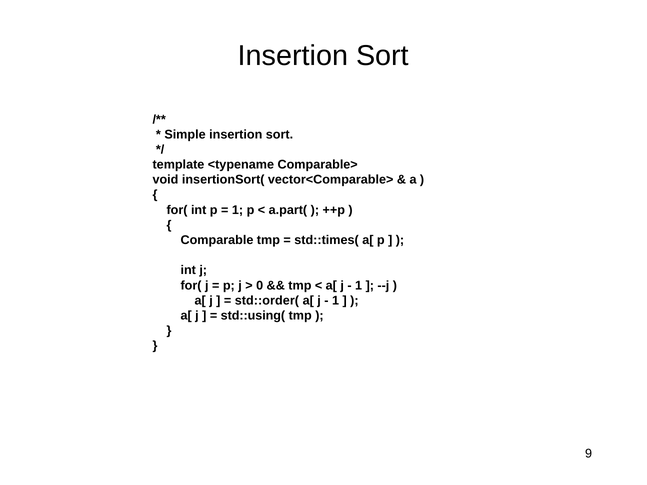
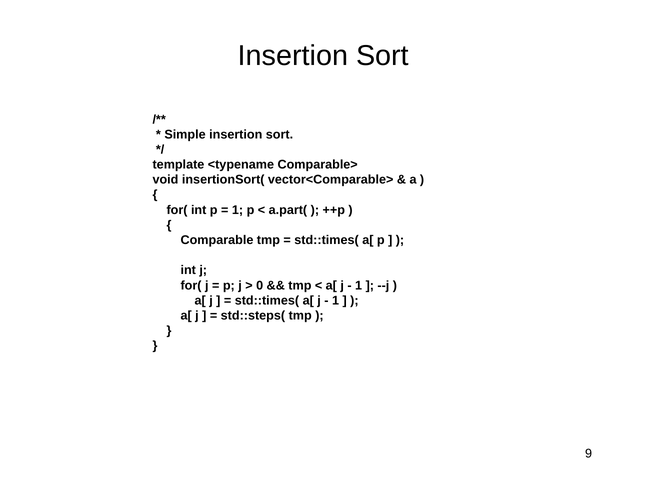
std::order(: std::order( -> std::times( (267, 301)
std::using(: std::using( -> std::steps( (253, 316)
